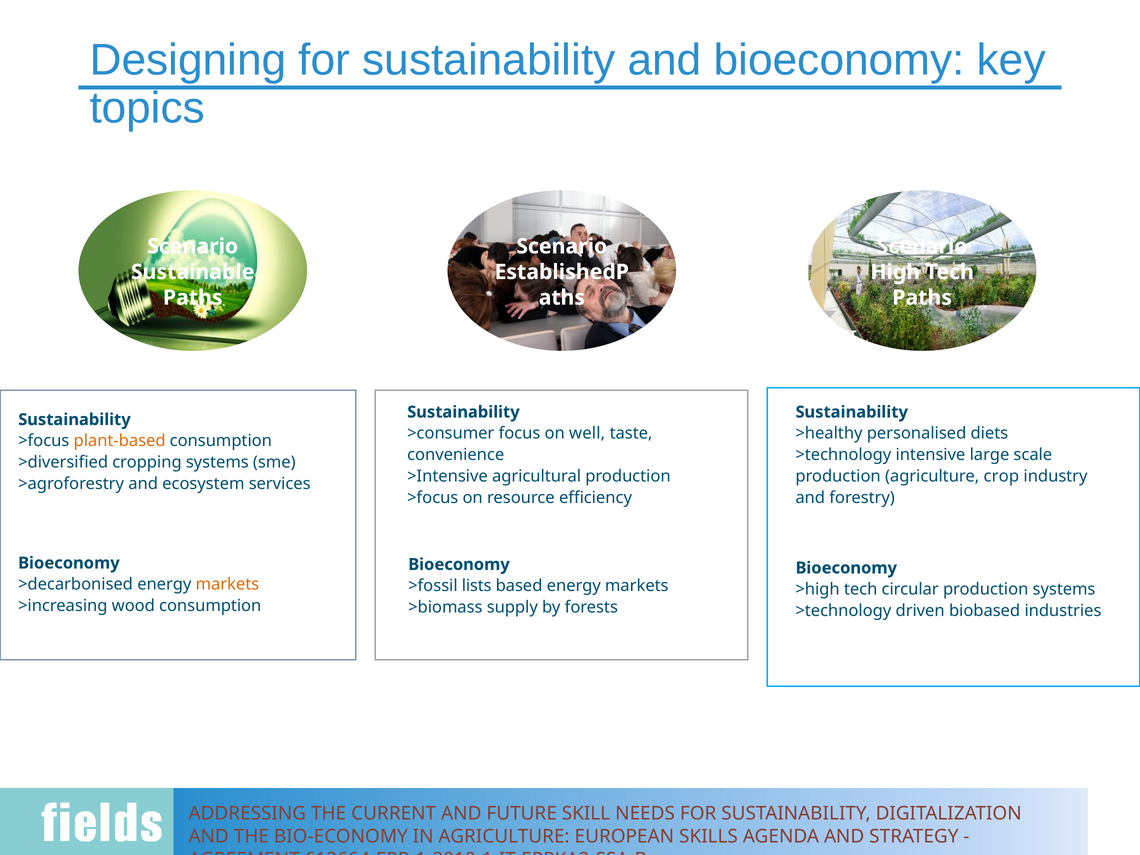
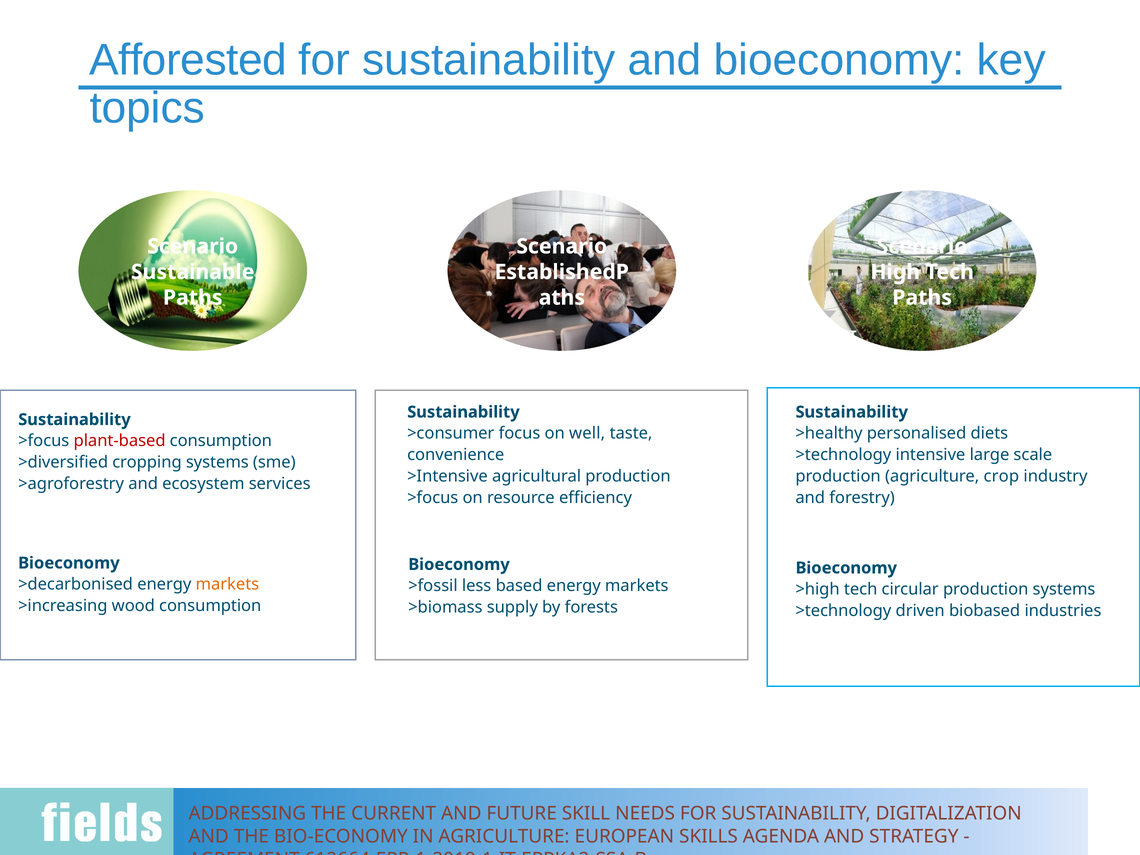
Designing: Designing -> Afforested (188, 60)
plant-based colour: orange -> red (120, 441)
lists: lists -> less (477, 586)
